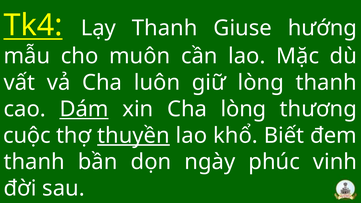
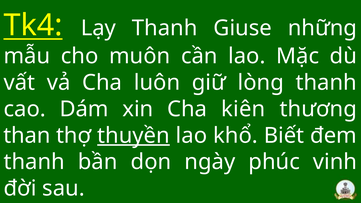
hướng: hướng -> những (322, 28)
Dám underline: present -> none (84, 109)
Cha lòng: lòng -> kiên (243, 109)
cuộc: cuộc -> than (27, 136)
